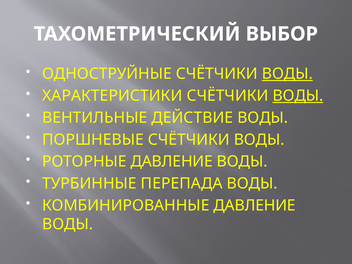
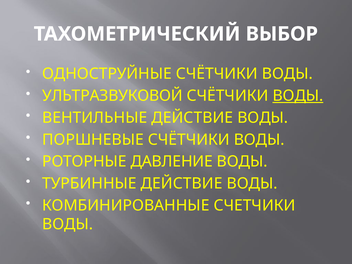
ВОДЫ underline: present -> none (287, 74)
ХАРАКТЕРИСТИКИ: ХАРАКТЕРИСТИКИ -> УЛЬТРАЗВУКОВОЙ (112, 96)
ТУРБИННЫЕ ПЕРЕПАДА: ПЕРЕПАДА -> ДЕЙСТВИЕ (182, 183)
КОМБИНИРОВАННЫЕ ДАВЛЕНИЕ: ДАВЛЕНИЕ -> СЧЕТЧИКИ (254, 205)
